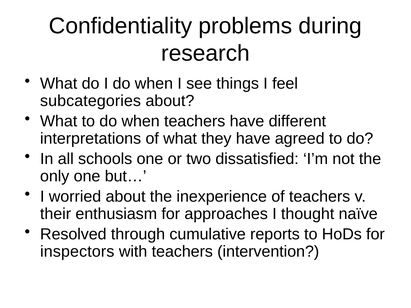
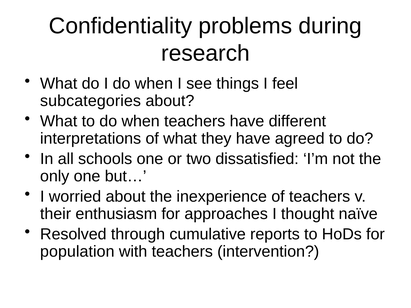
inspectors: inspectors -> population (77, 252)
